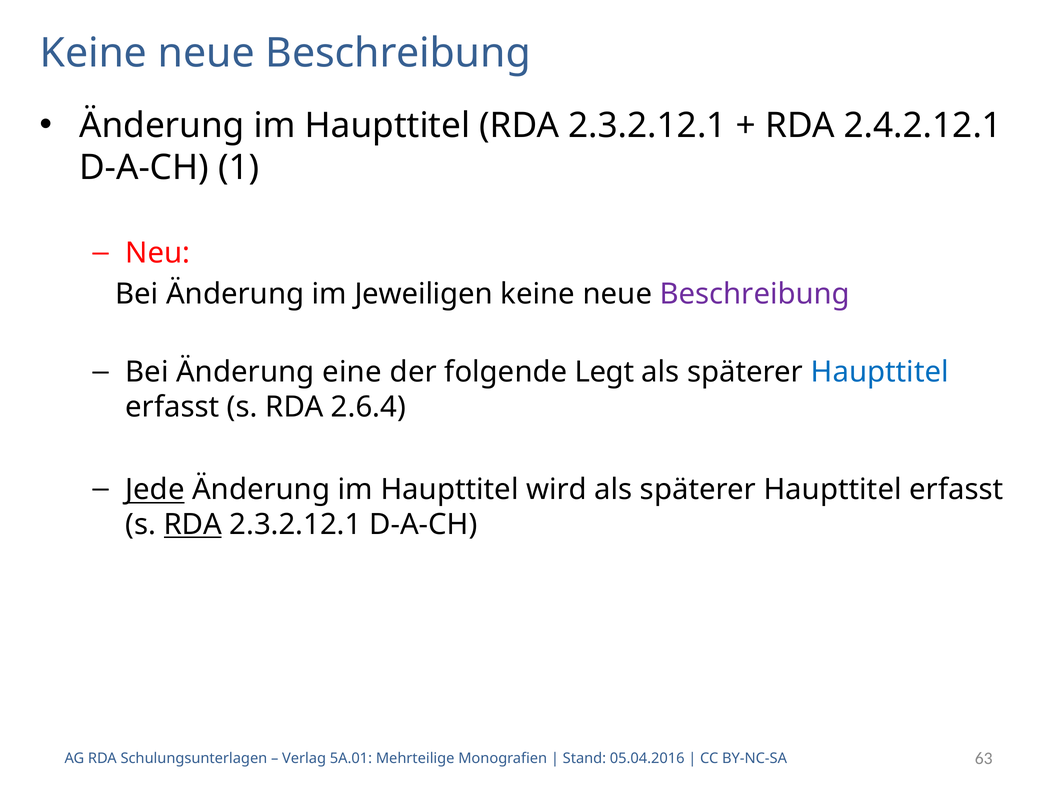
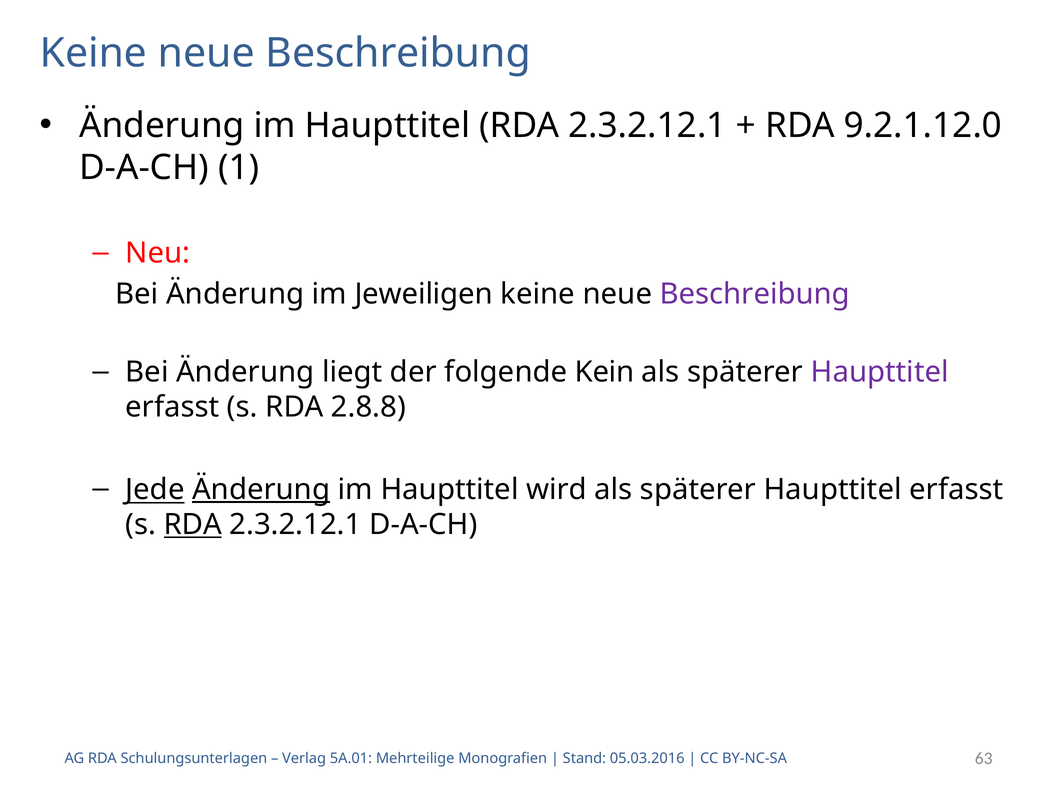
2.4.2.12.1: 2.4.2.12.1 -> 9.2.1.12.0 (923, 125)
eine: eine -> liegt (352, 372)
Legt: Legt -> Kein (604, 372)
Haupttitel colour: blue -> purple (880, 372)
2.6.4: 2.6.4 -> 2.8.8 (368, 407)
Änderung underline: none -> present (261, 489)
05.04.2016: 05.04.2016 -> 05.03.2016 (647, 758)
